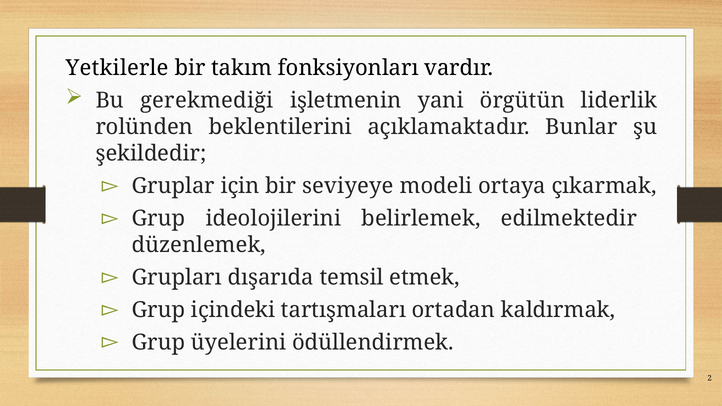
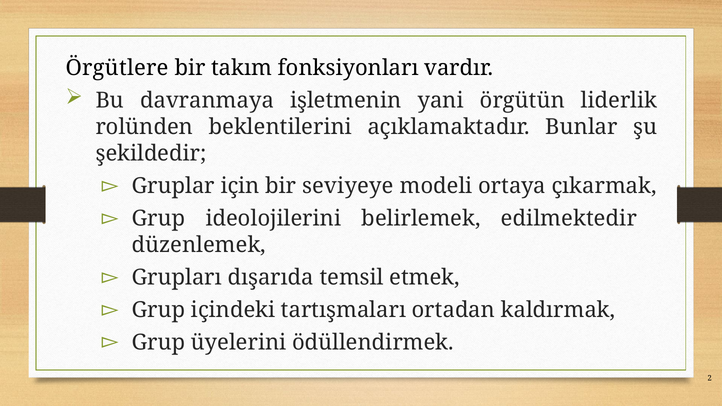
Yetkilerle: Yetkilerle -> Örgütlere (117, 68)
gerekmediği: gerekmediği -> davranmaya (207, 101)
